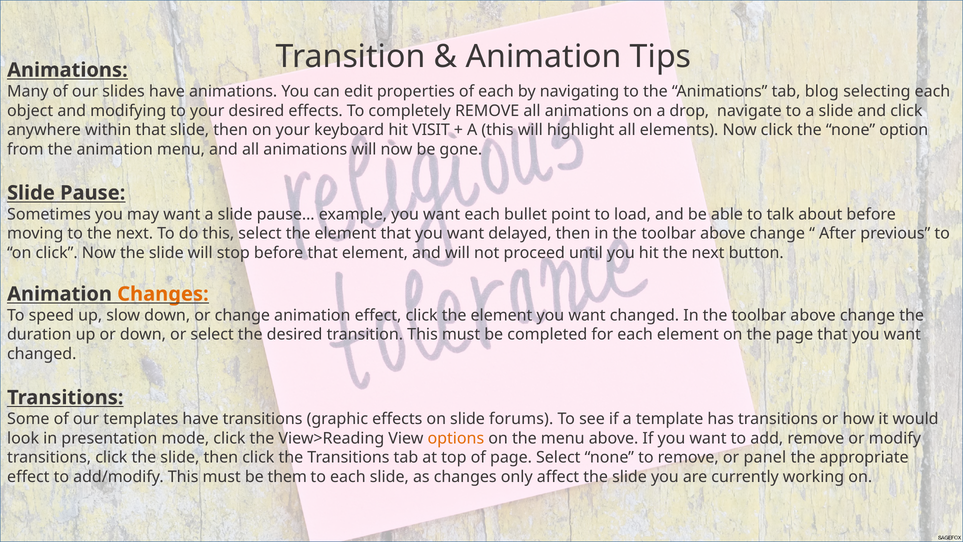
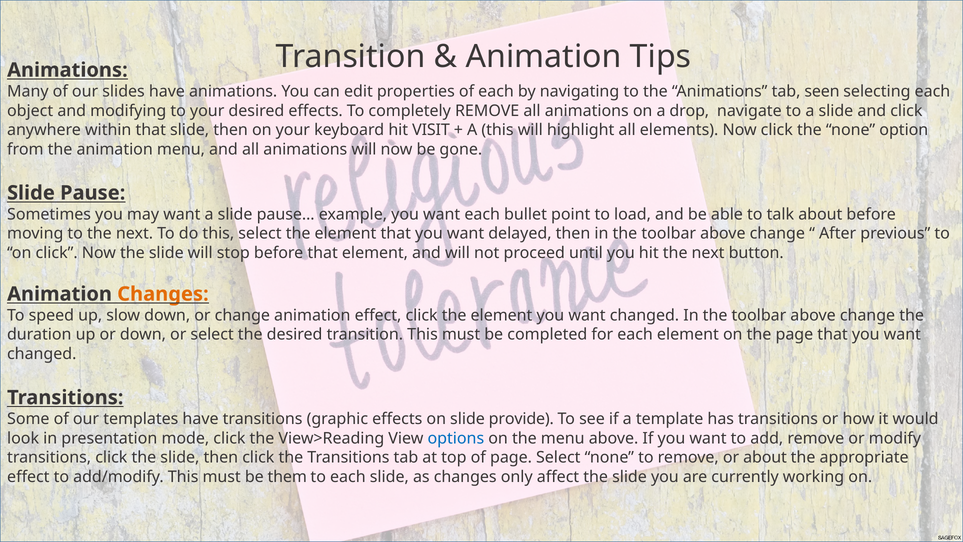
blog: blog -> seen (822, 91)
forums: forums -> provide (521, 419)
options colour: orange -> blue (456, 438)
or panel: panel -> about (765, 457)
